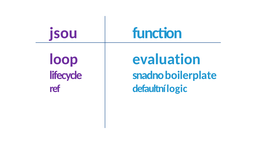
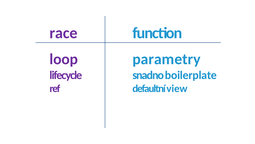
jsou: jsou -> race (64, 33)
evaluation: evaluation -> parametry (166, 59)
logic: logic -> view (177, 88)
